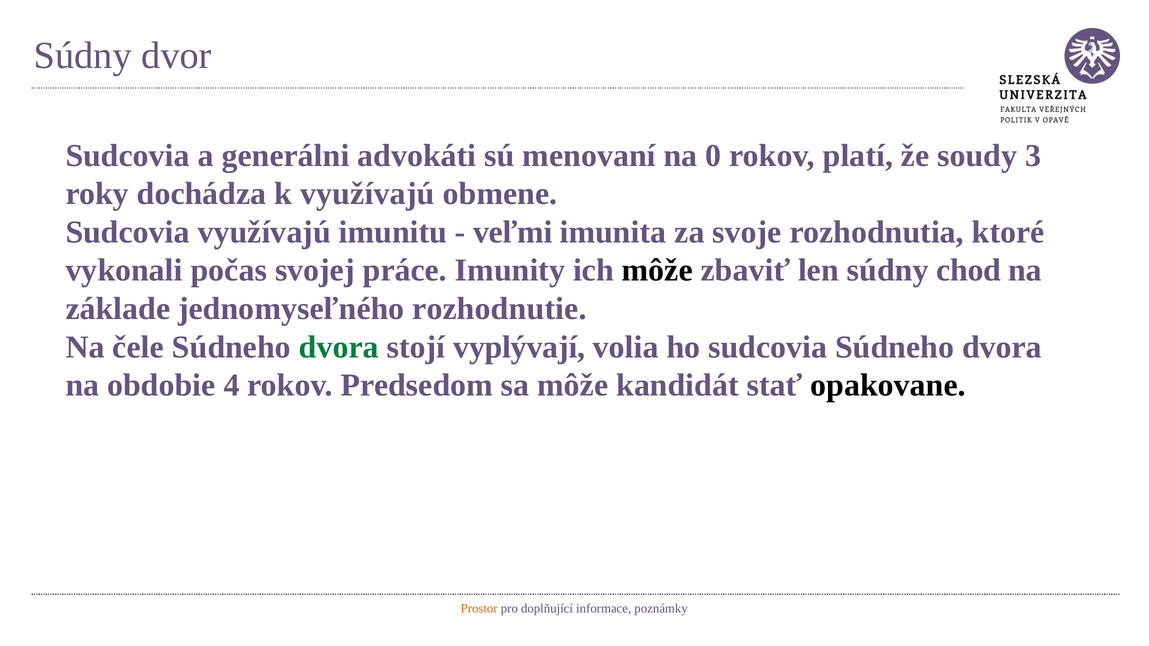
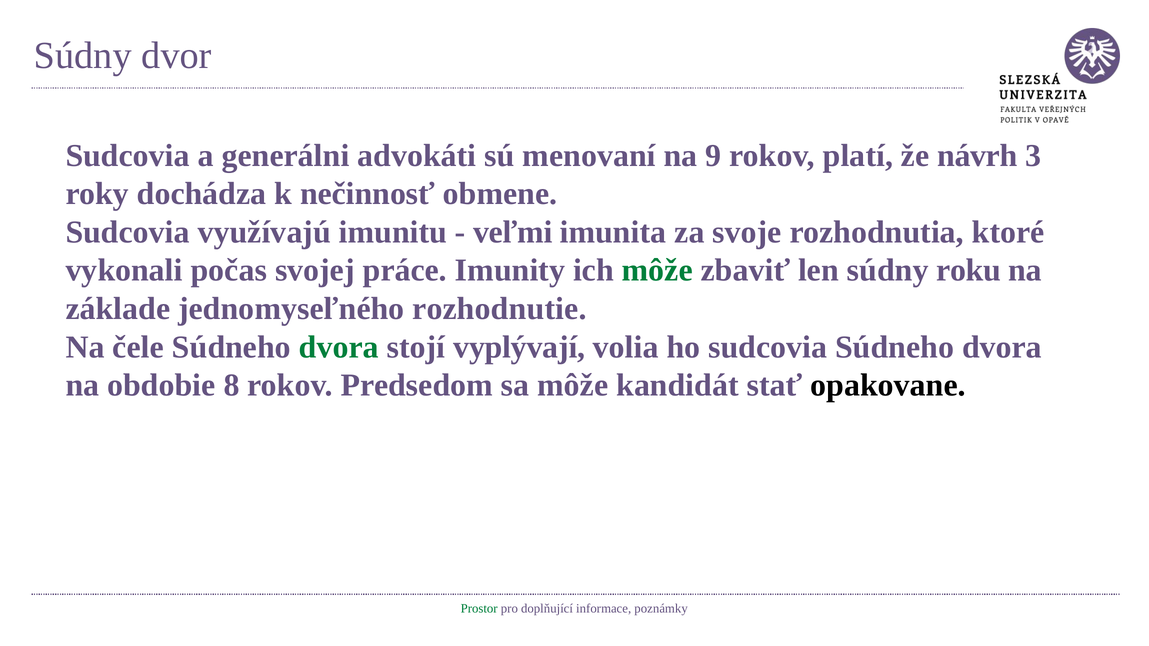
0: 0 -> 9 (713, 156)
soudy: soudy -> návrh (977, 156)
k využívajú: využívajú -> nečinnosť (368, 194)
môže colour: black -> green (657, 271)
chod: chod -> roku (969, 271)
4: 4 -> 8 (231, 386)
Prostor colour: orange -> green (479, 609)
